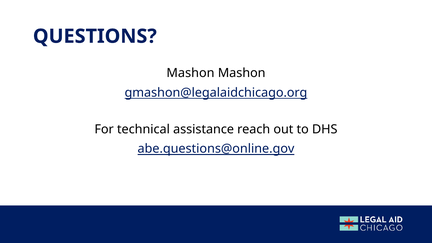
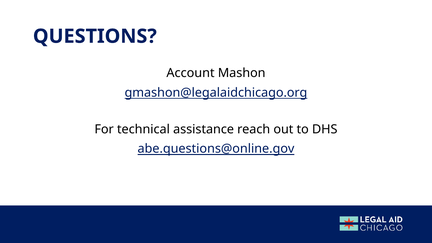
Mashon: Mashon -> Account (191, 73)
